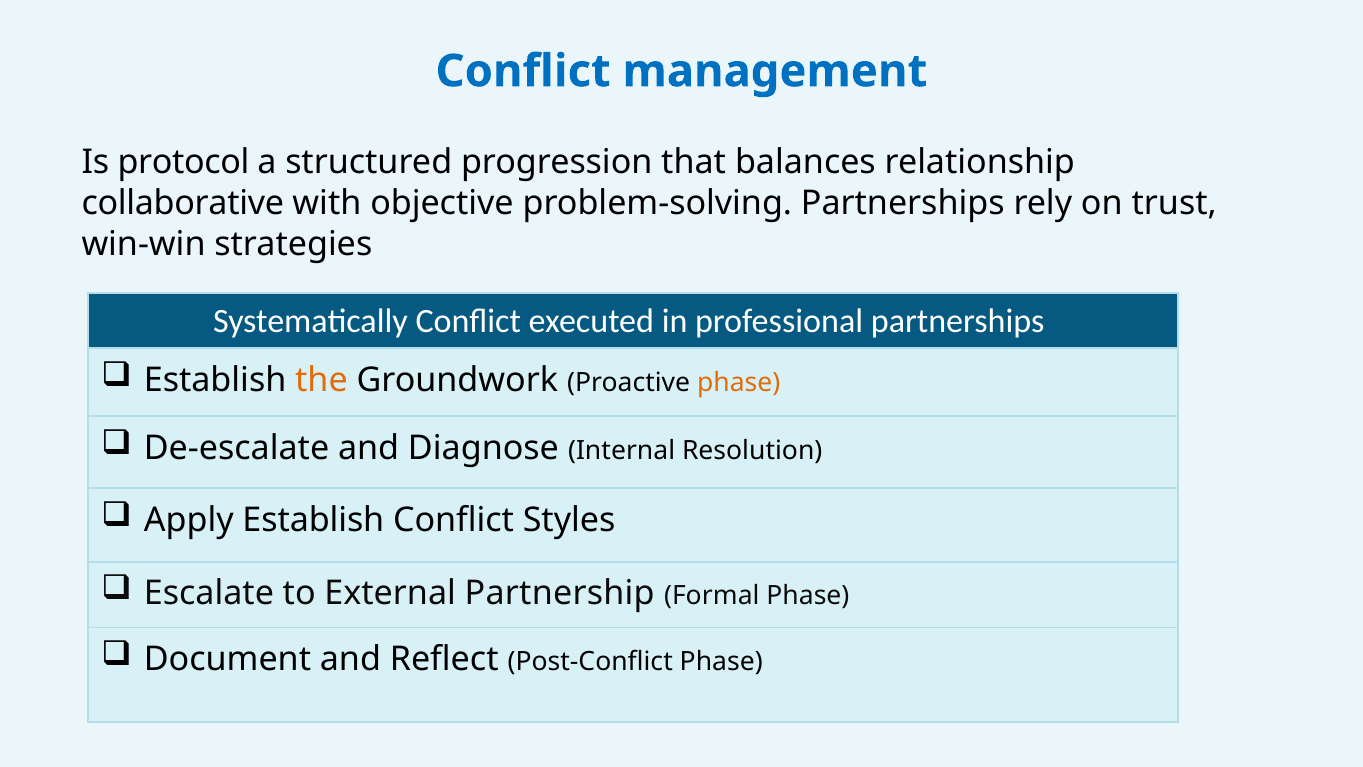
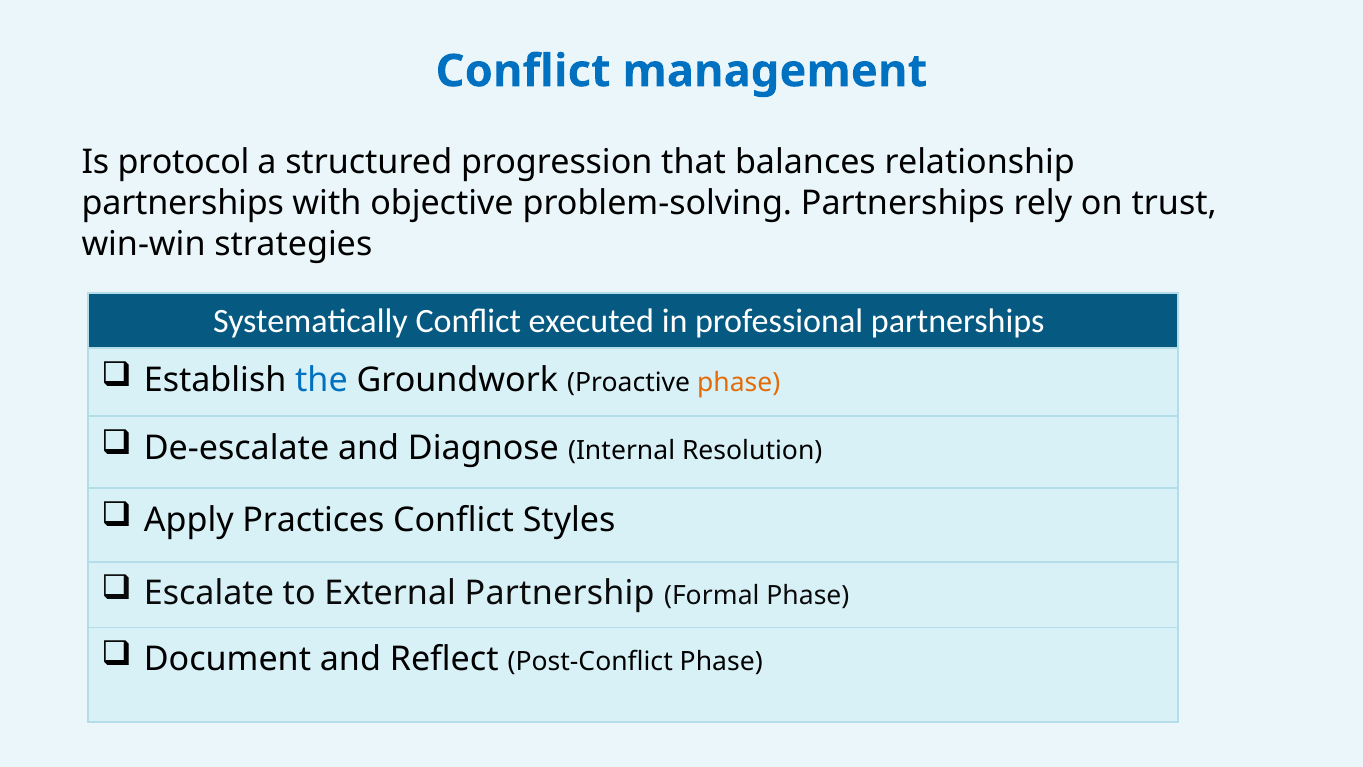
collaborative: collaborative -> partnerships (183, 203)
the colour: orange -> blue (321, 380)
Apply Establish: Establish -> Practices (313, 520)
